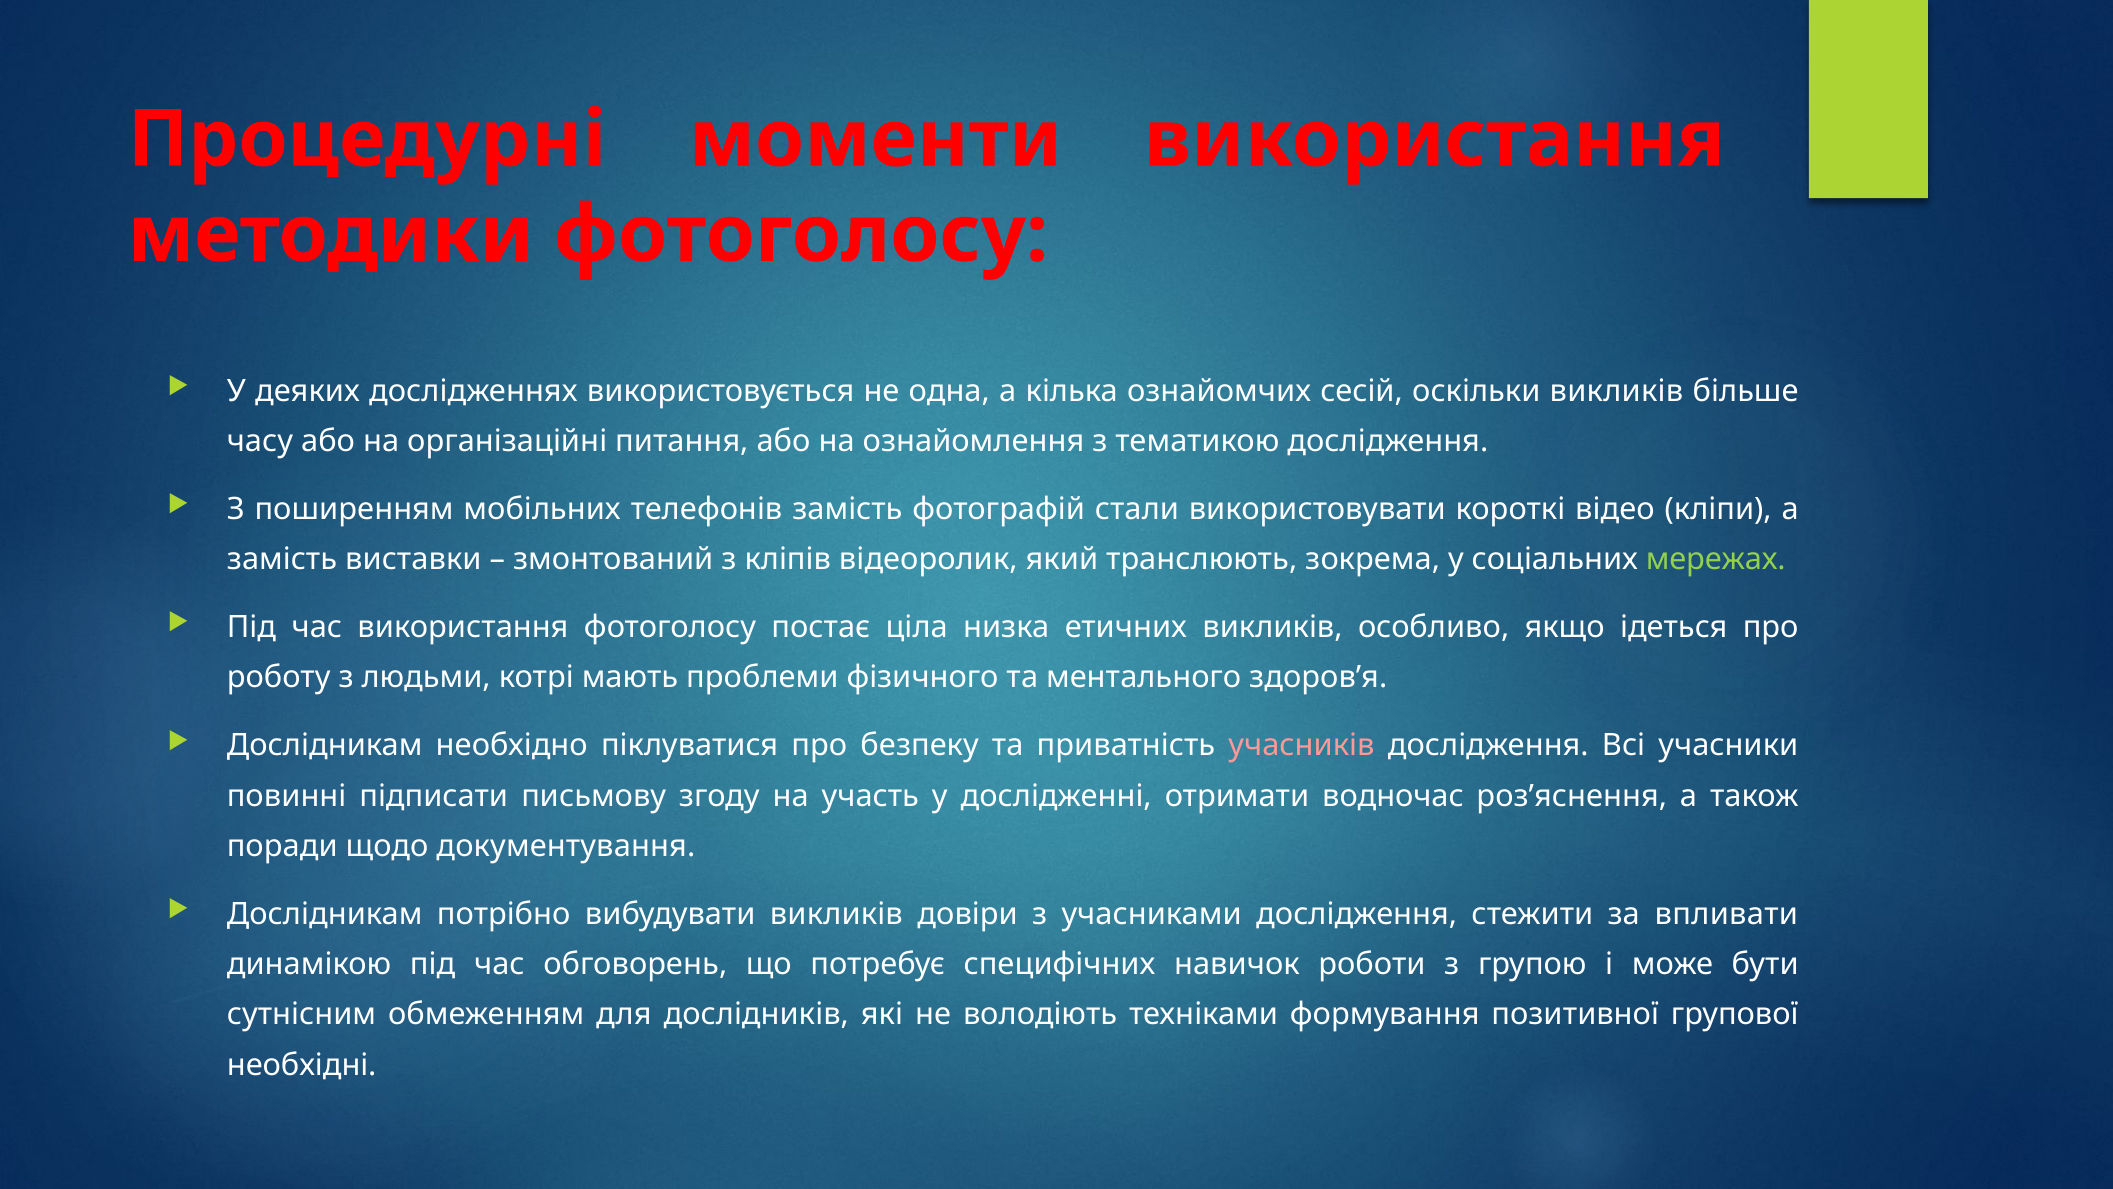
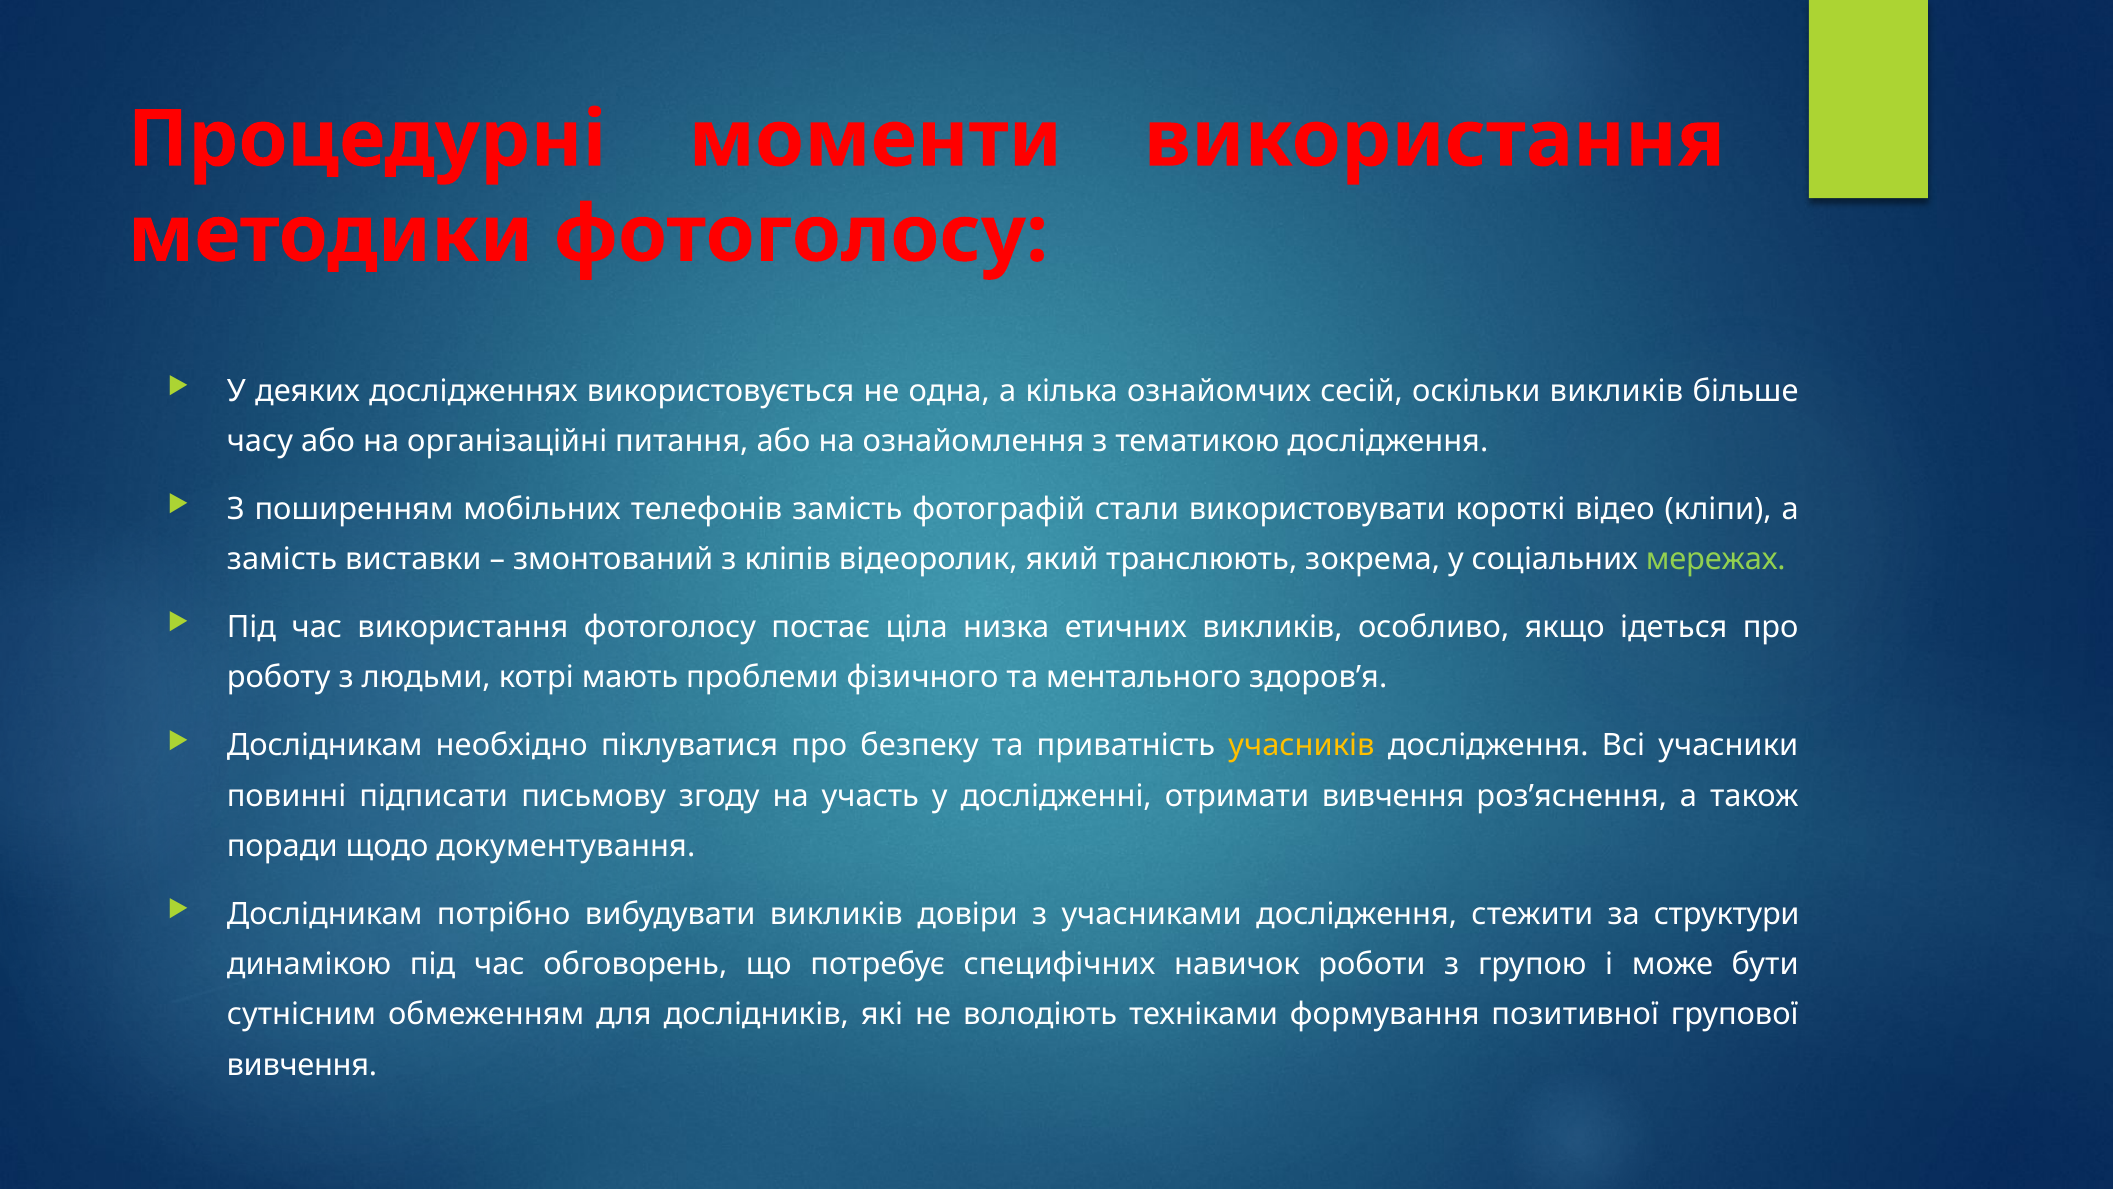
учасників colour: pink -> yellow (1301, 745)
отримати водночас: водночас -> вивчення (1393, 796)
впливати: впливати -> структури (1727, 914)
необхідні: необхідні -> вивчення (302, 1065)
